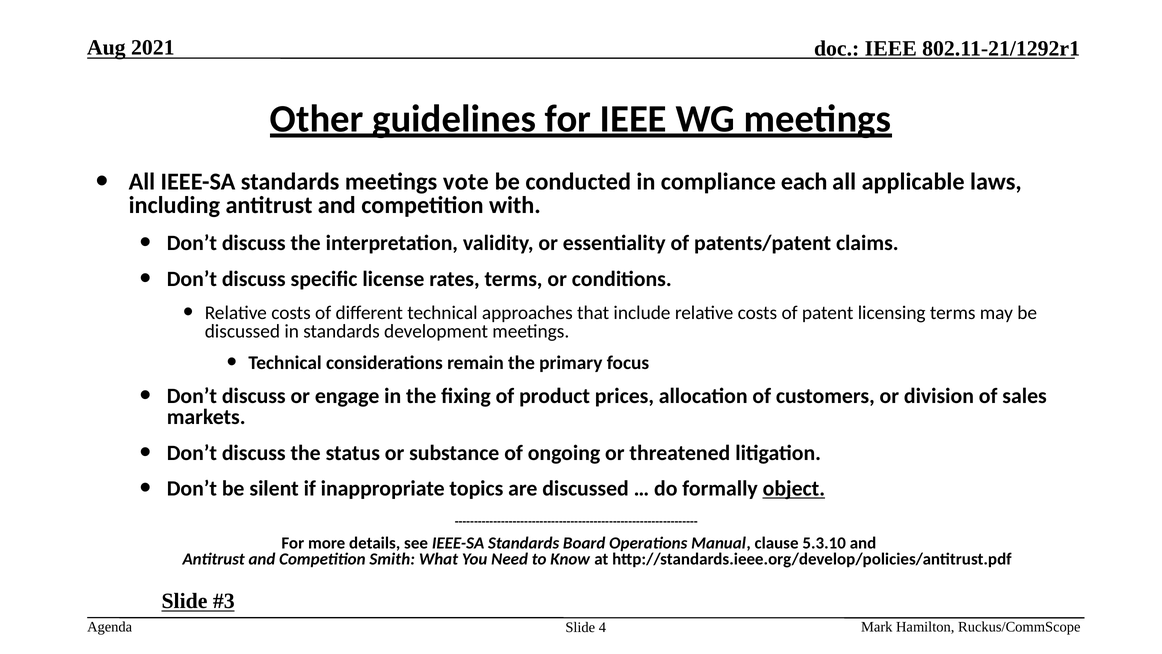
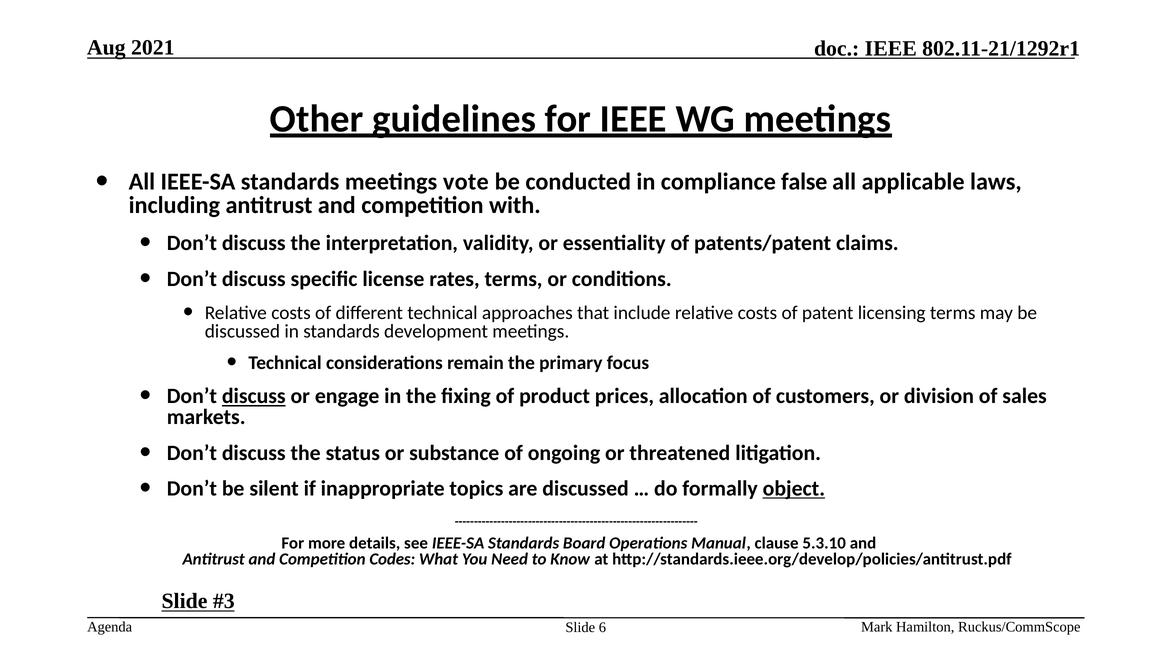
each: each -> false (804, 182)
discuss underline: none -> present (254, 396)
Smith: Smith -> Codes (392, 559)
4: 4 -> 6 (602, 627)
